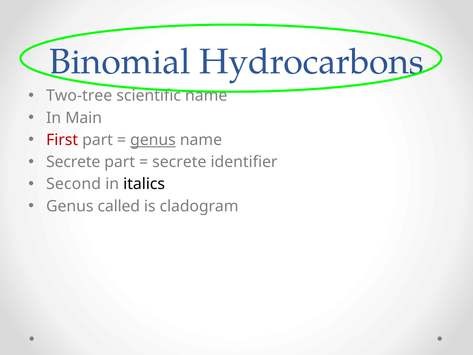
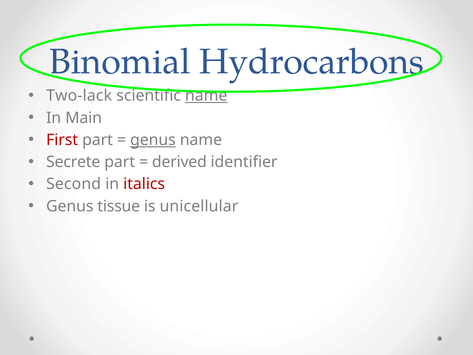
Two-tree: Two-tree -> Two-lack (79, 96)
name underline: none -> present (206, 96)
secrete: secrete -> derived (179, 162)
italics colour: black -> red (144, 184)
called: called -> tissue (119, 206)
cladogram: cladogram -> unicellular (199, 206)
